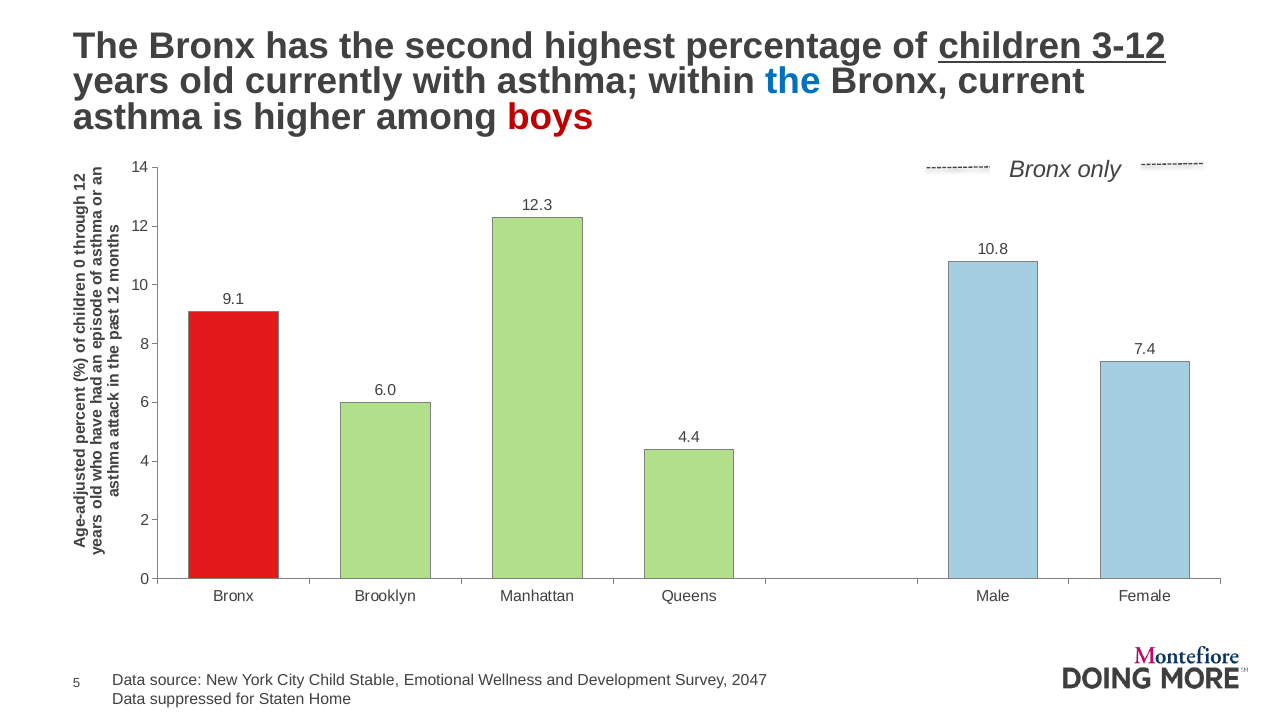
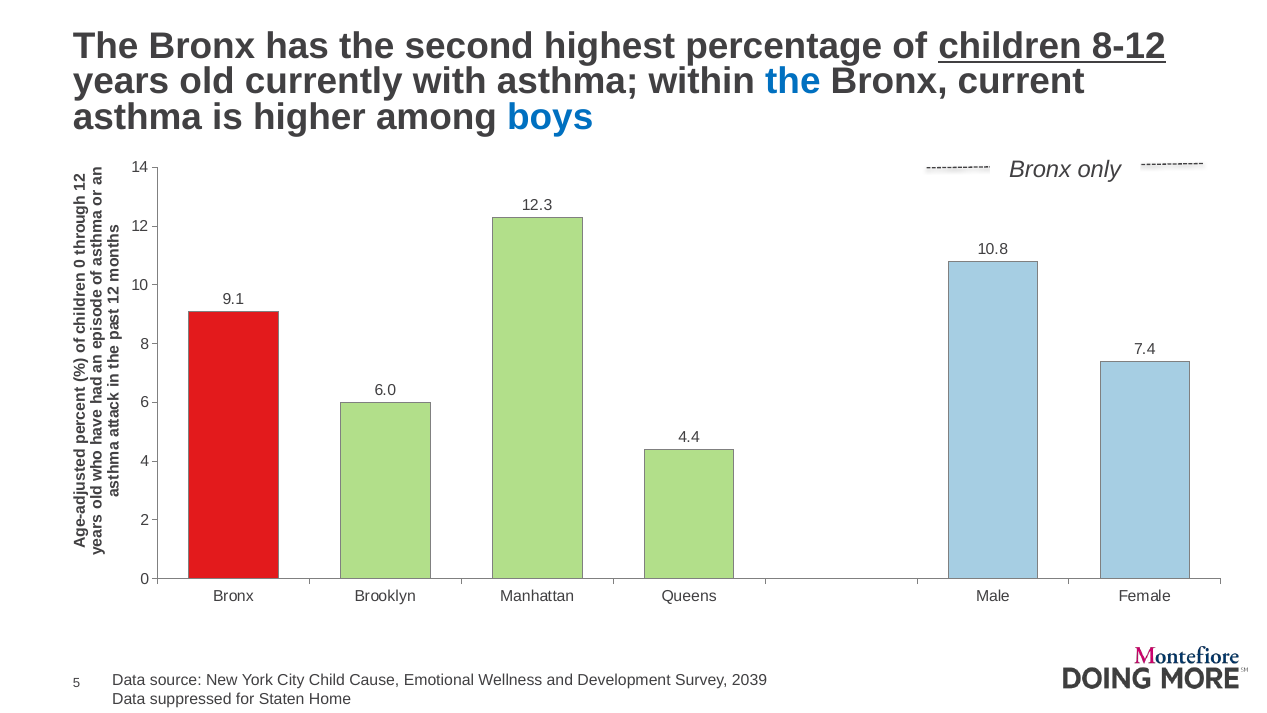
3-12: 3-12 -> 8-12 (1129, 46)
boys colour: red -> blue (550, 117)
Stable: Stable -> Cause (374, 680)
2047: 2047 -> 2039 (750, 680)
